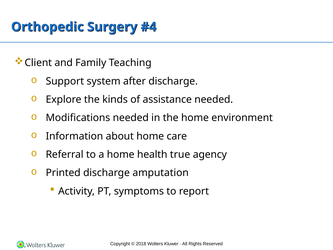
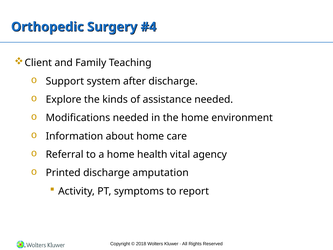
true: true -> vital (180, 154)
